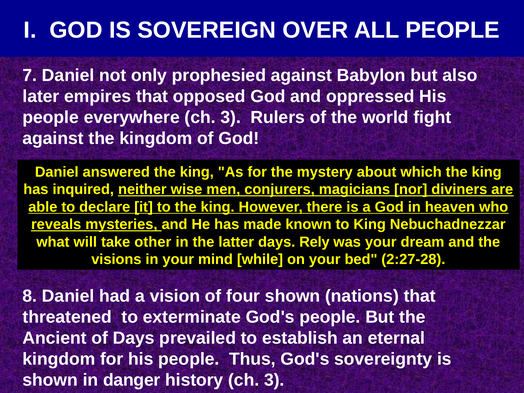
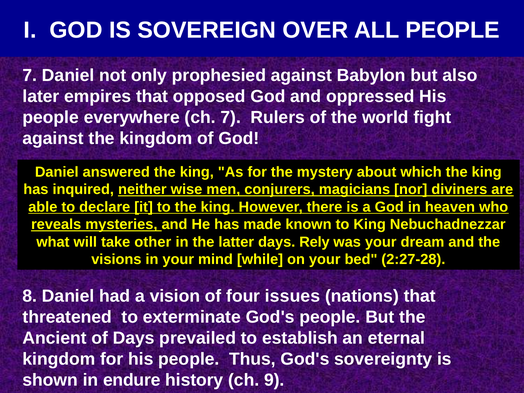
everywhere ch 3: 3 -> 7 (231, 117)
four shown: shown -> issues (293, 296)
danger: danger -> endure (132, 380)
history ch 3: 3 -> 9 (274, 380)
